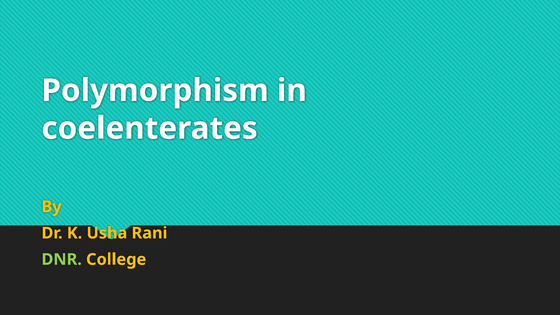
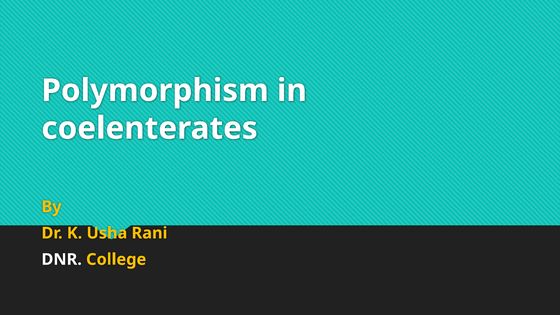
DNR colour: light green -> white (62, 259)
